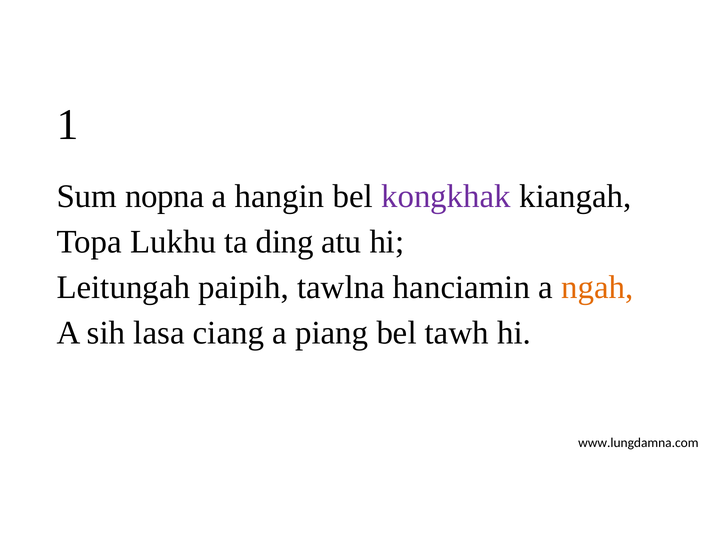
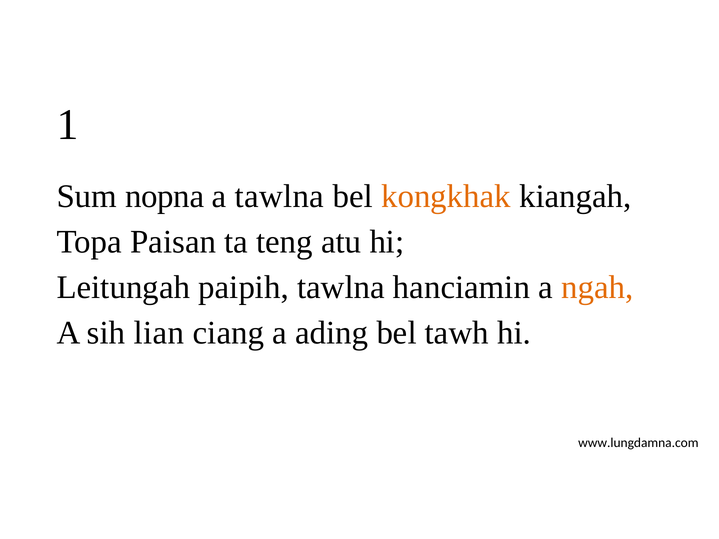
a hangin: hangin -> tawlna (279, 196)
kongkhak colour: purple -> orange (446, 196)
Lukhu: Lukhu -> Paisan (173, 242)
ding: ding -> teng (285, 242)
lasa: lasa -> lian (159, 333)
piang: piang -> ading (332, 333)
